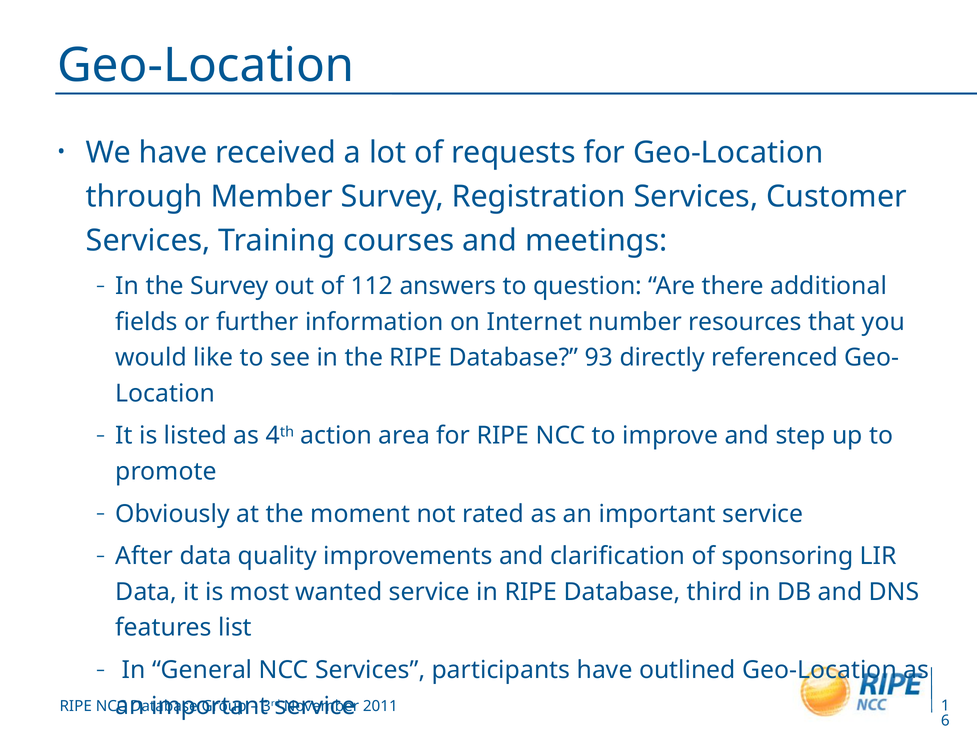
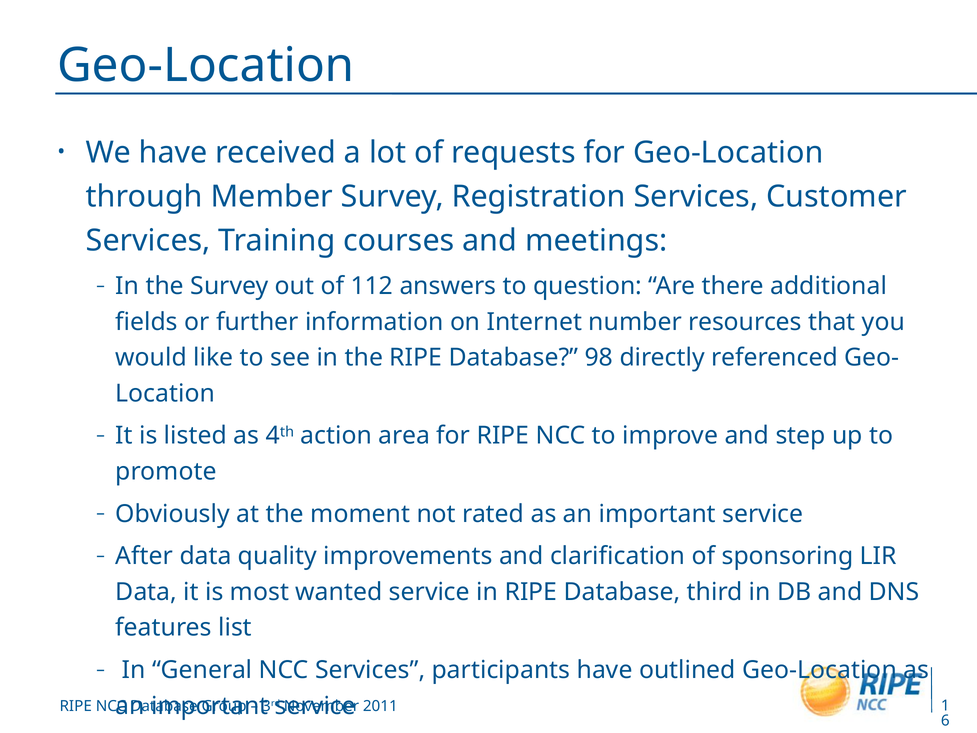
93: 93 -> 98 (599, 358)
